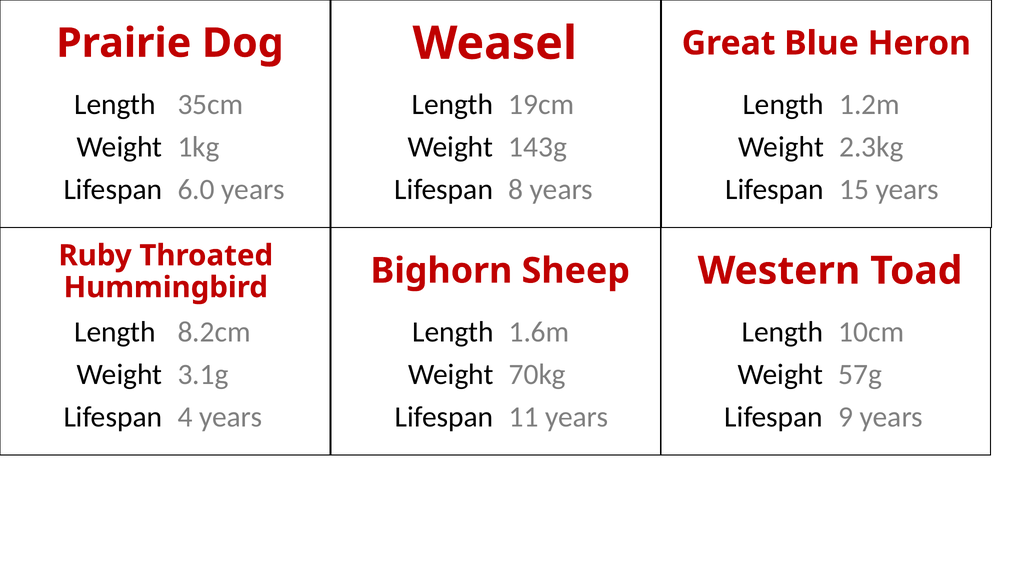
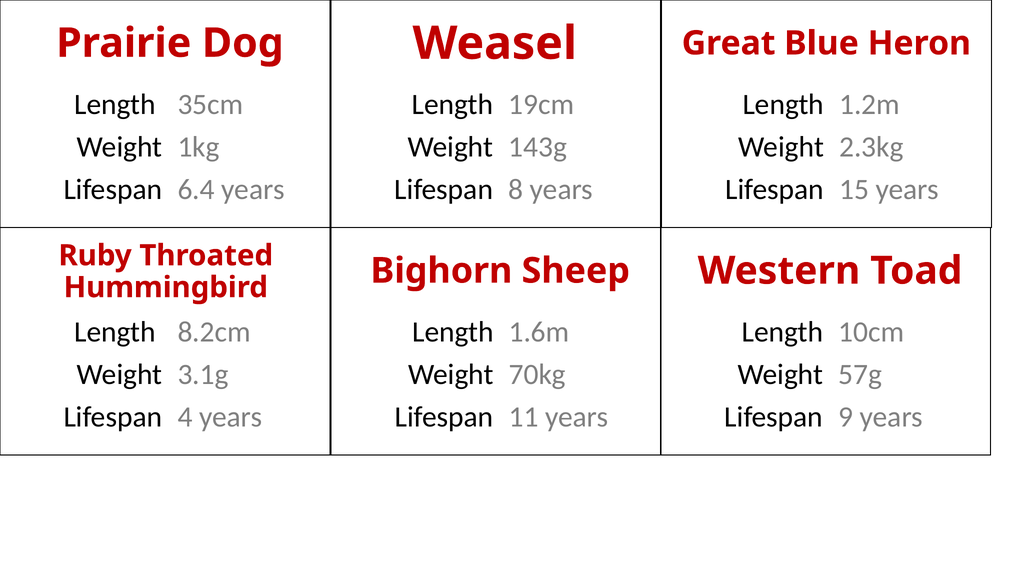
6.0: 6.0 -> 6.4 (196, 189)
